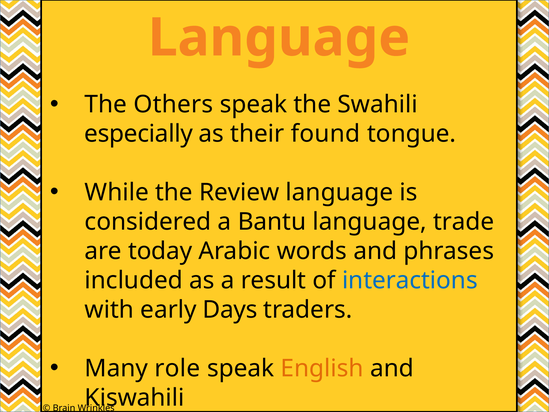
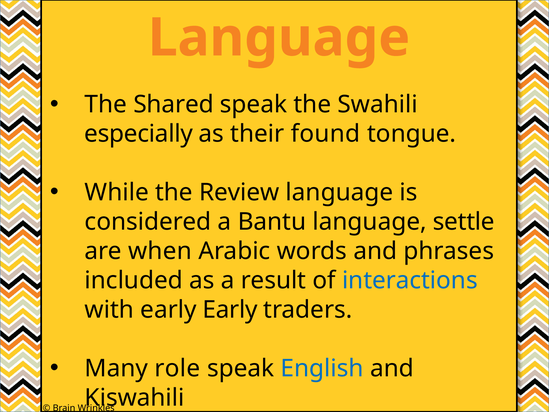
Others: Others -> Shared (174, 105)
trade: trade -> settle (464, 222)
today: today -> when (160, 251)
early Days: Days -> Early (230, 310)
English colour: orange -> blue (322, 368)
